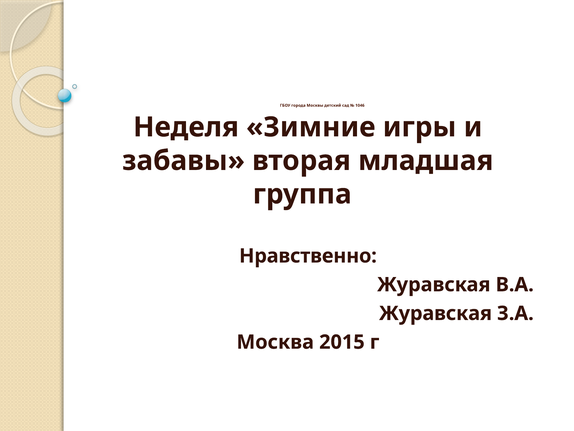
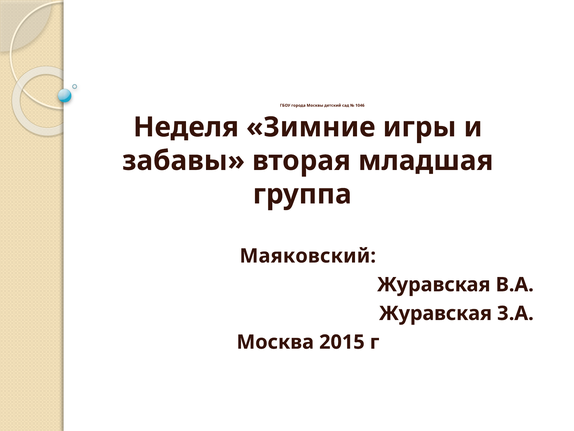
Нравственно: Нравственно -> Маяковский (308, 256)
